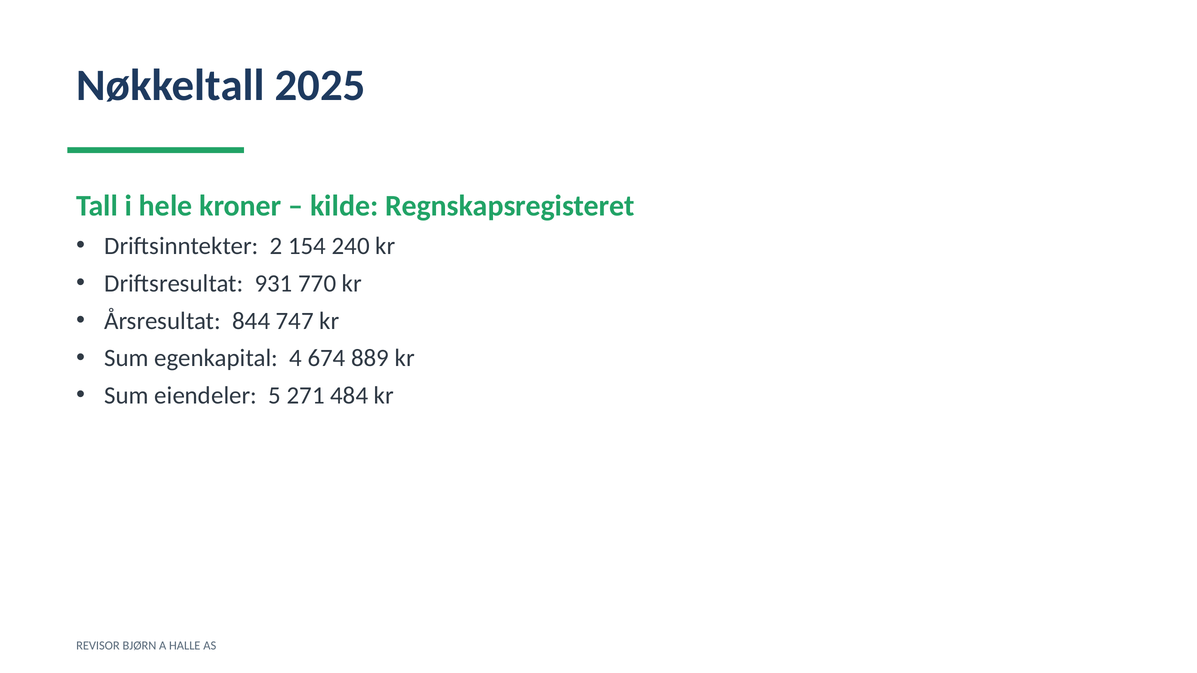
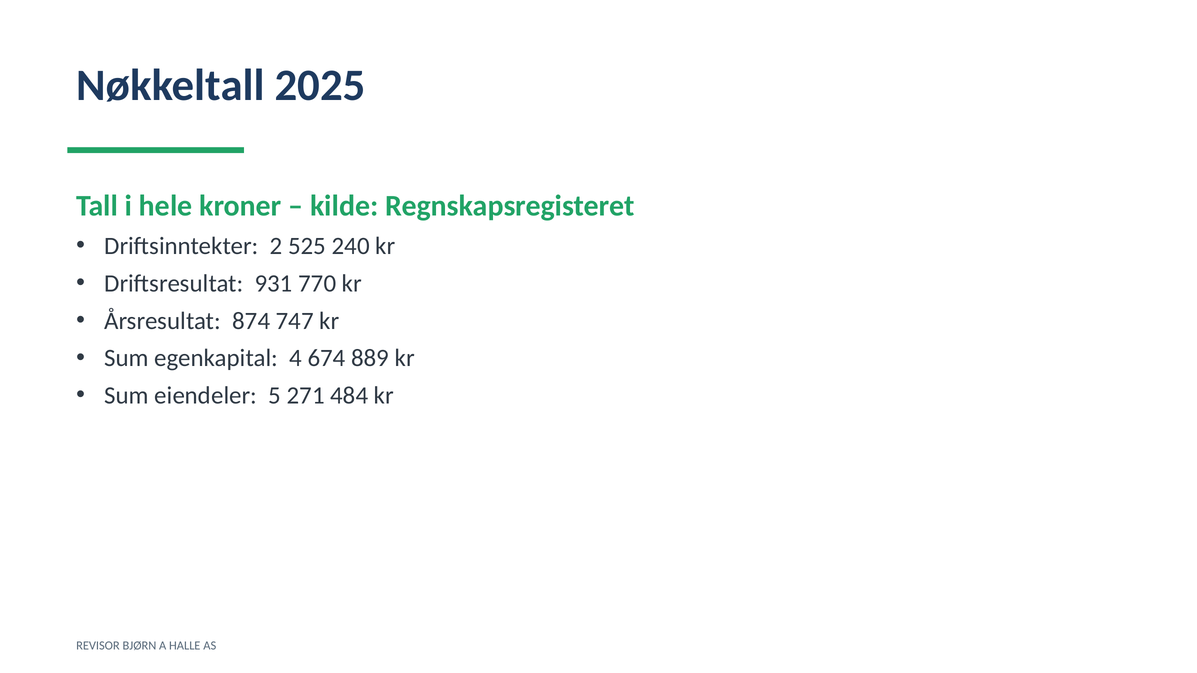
154: 154 -> 525 (307, 246)
844: 844 -> 874 (251, 321)
